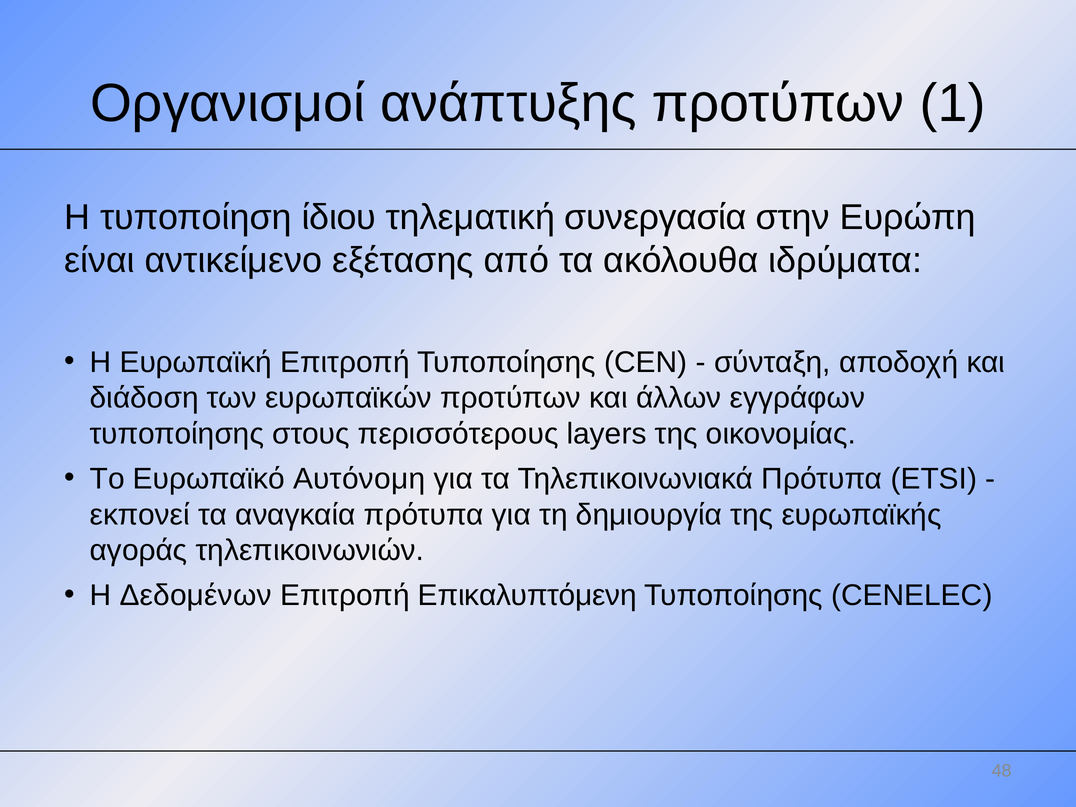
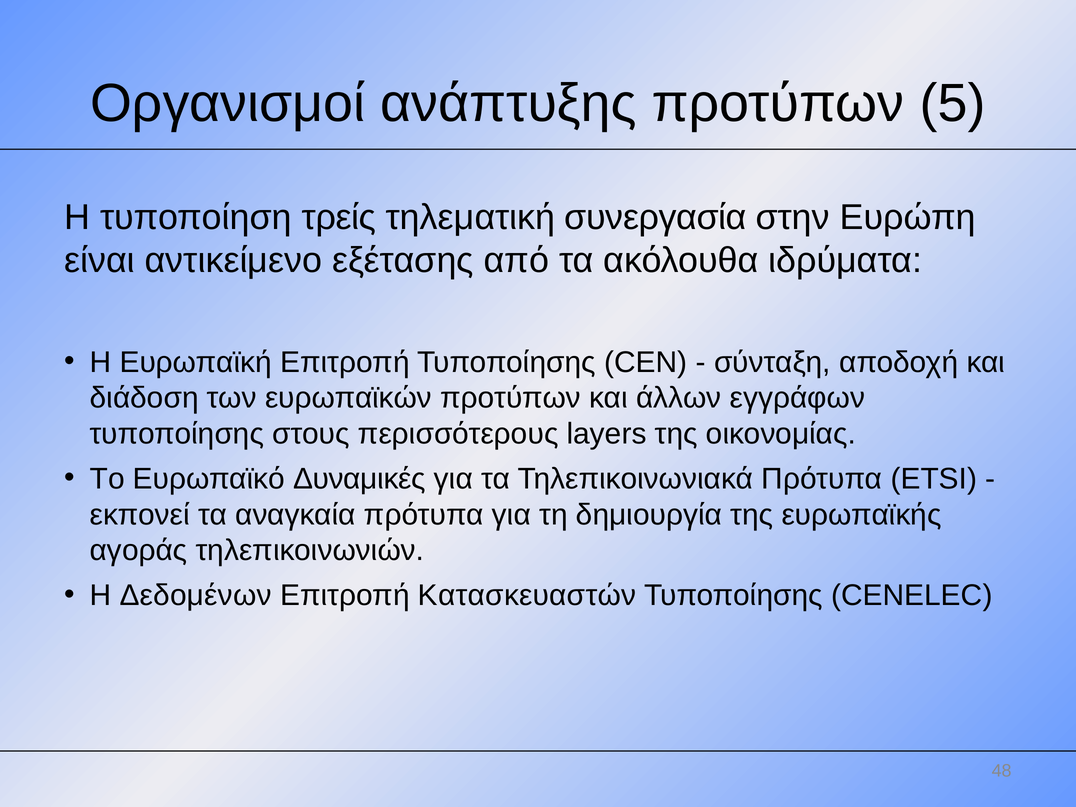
1: 1 -> 5 (953, 103)
ίδιου: ίδιου -> τρείς (339, 218)
Αυτόνομη: Αυτόνομη -> Δυναμικές (359, 479)
Επικαλυπτόμενη: Επικαλυπτόμενη -> Κατασκευαστών (527, 595)
